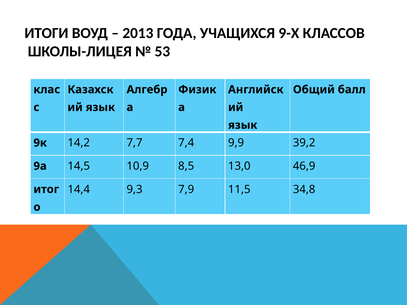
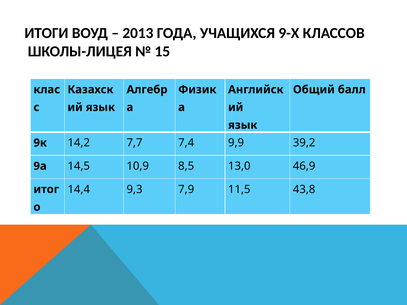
53: 53 -> 15 (162, 51)
34,8: 34,8 -> 43,8 (304, 189)
